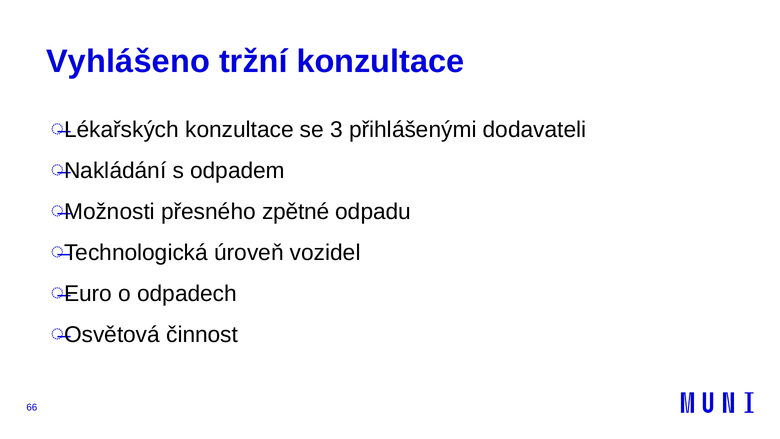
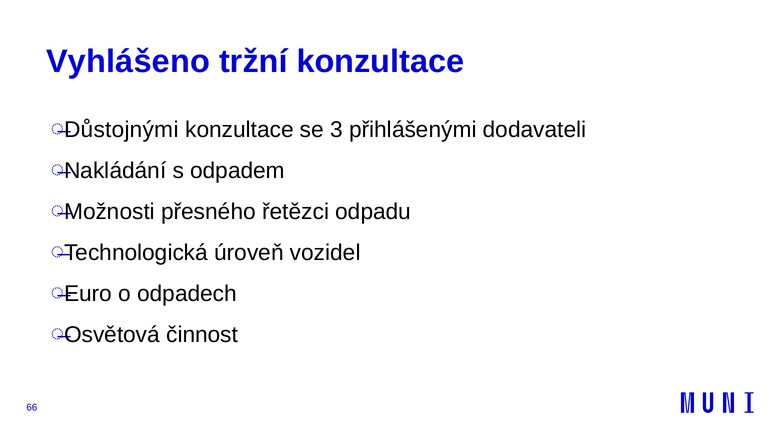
Lékařských: Lékařských -> Důstojnými (121, 130)
zpětné: zpětné -> řetězci (296, 212)
